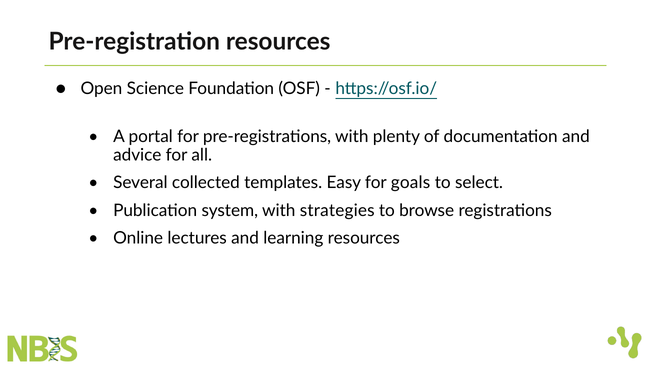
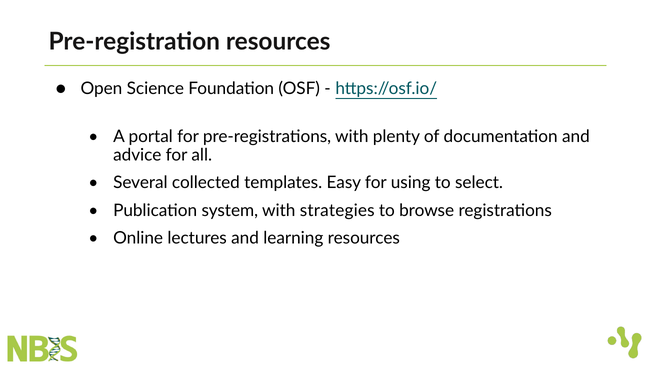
goals: goals -> using (411, 183)
